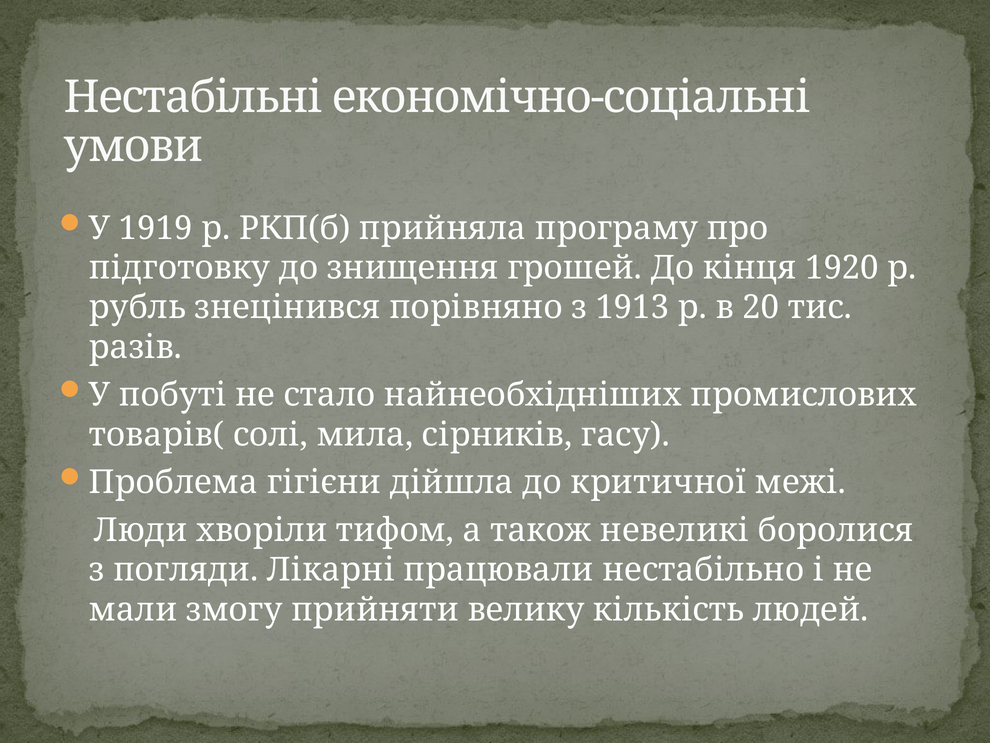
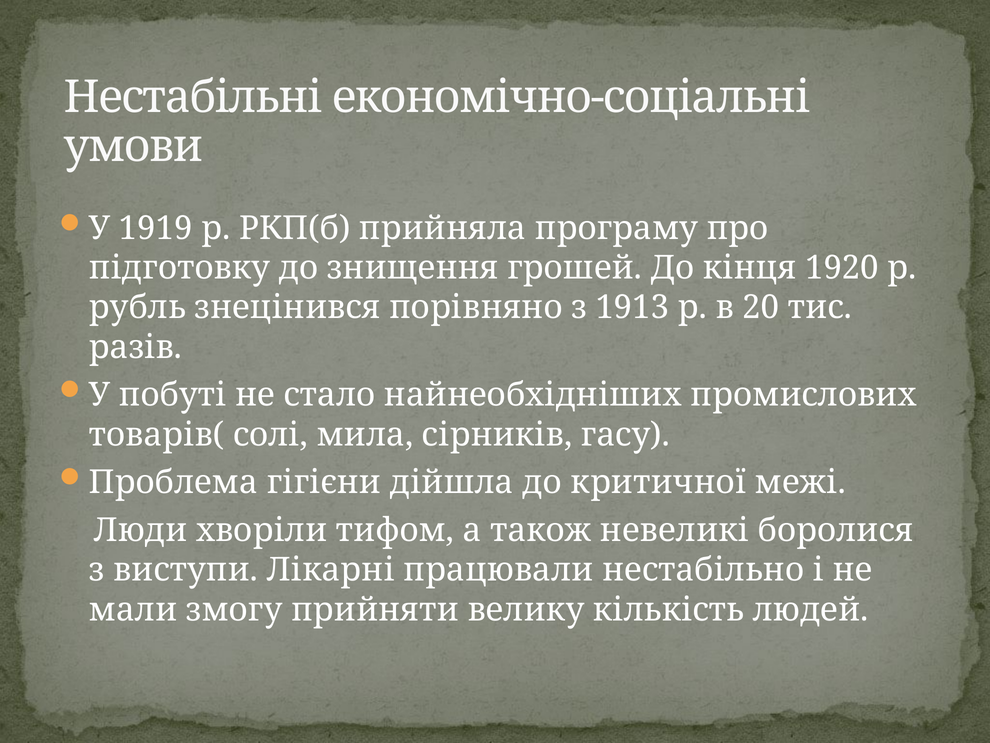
погляди: погляди -> виступи (186, 570)
